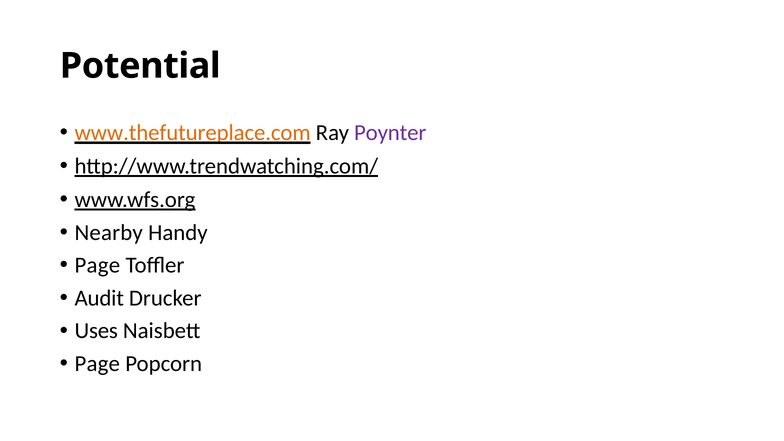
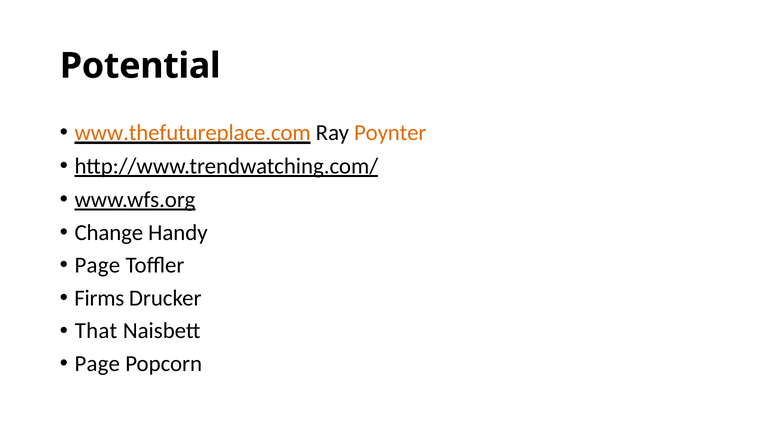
Poynter colour: purple -> orange (390, 133)
Nearby: Nearby -> Change (109, 232)
Audit: Audit -> Firms (99, 298)
Uses: Uses -> That (96, 331)
